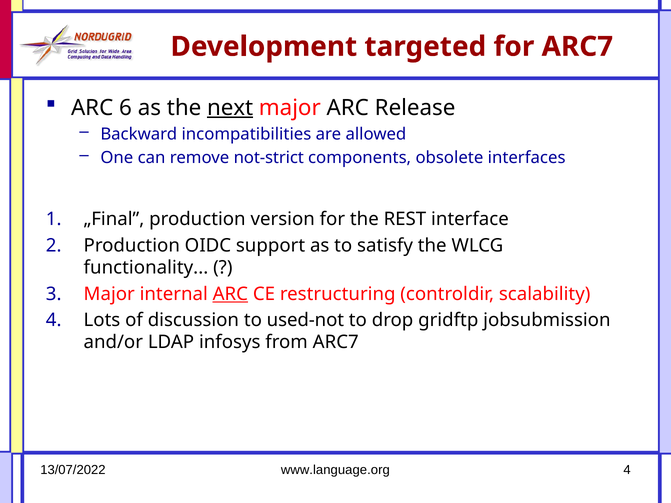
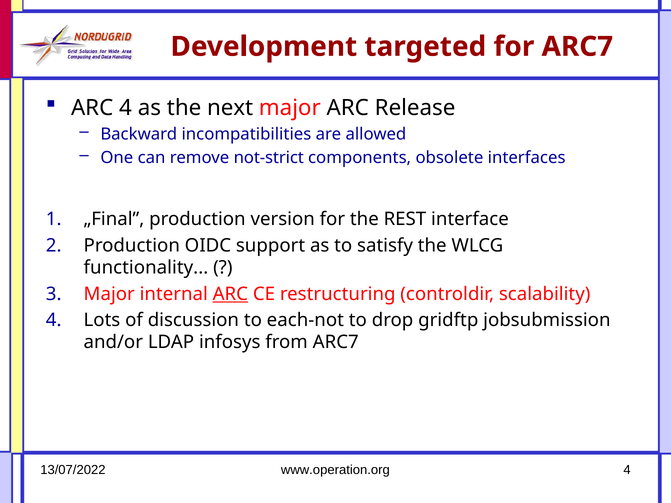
ARC 6: 6 -> 4 (126, 108)
next underline: present -> none (230, 108)
used-not: used-not -> each-not (305, 320)
www.language.org: www.language.org -> www.operation.org (335, 470)
